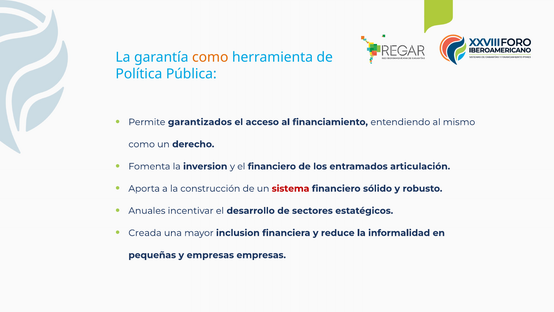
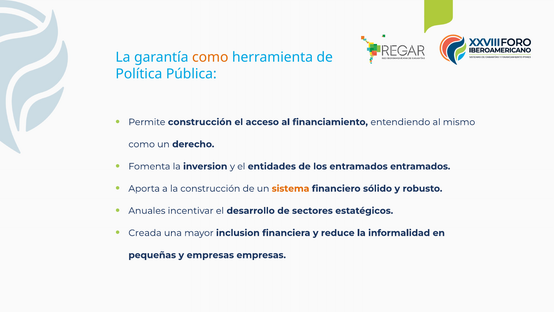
Permite garantizados: garantizados -> construcción (200, 122)
el financiero: financiero -> entidades (272, 166)
entramados articulación: articulación -> entramados (420, 166)
sistema colour: red -> orange (291, 188)
